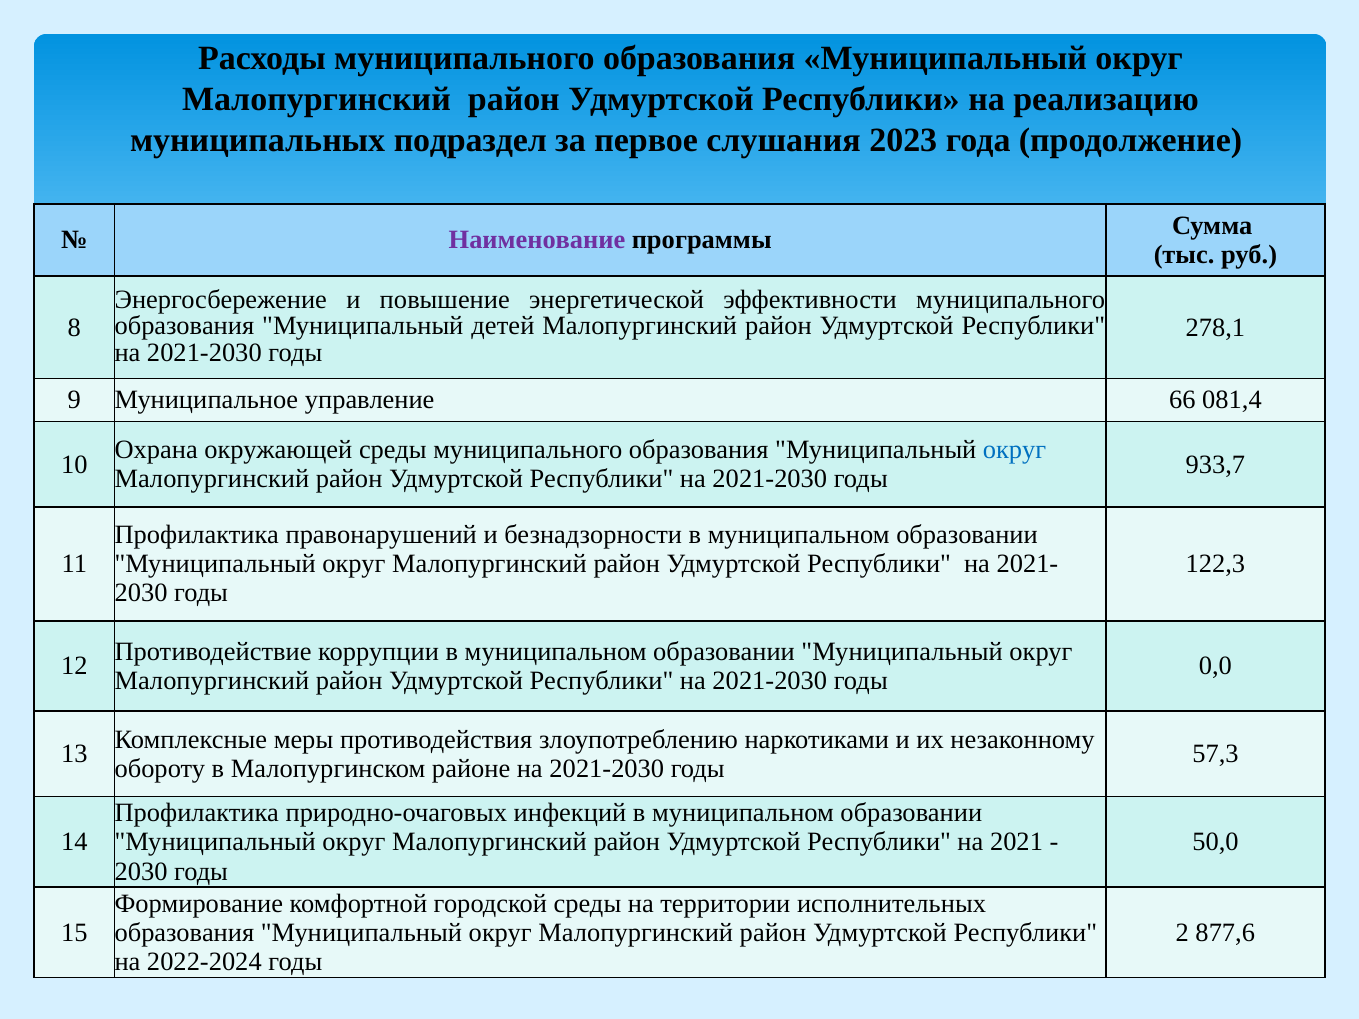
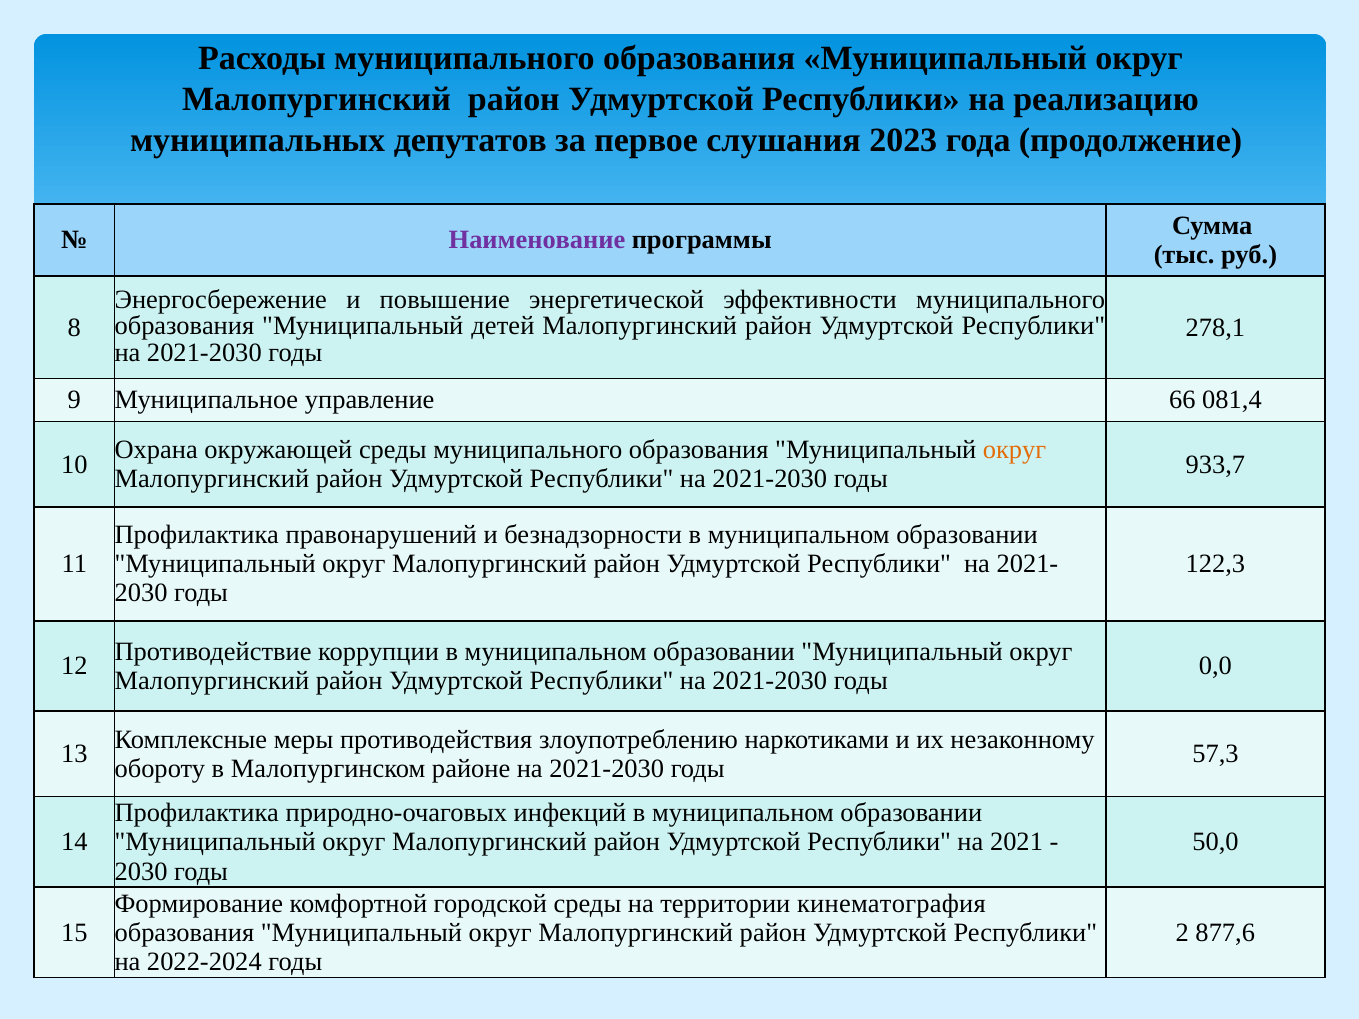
подраздел: подраздел -> депутатов (470, 140)
округ colour: blue -> orange (1015, 450)
исполнительных: исполнительных -> кинематография (891, 904)
